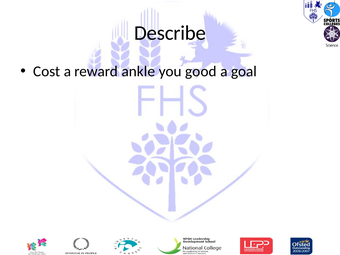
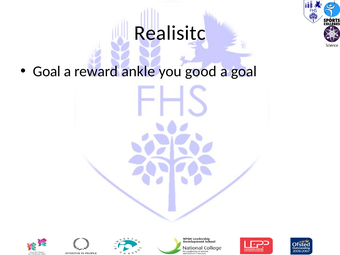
Describe: Describe -> Realisitc (170, 33)
Cost: Cost -> Goal (47, 71)
